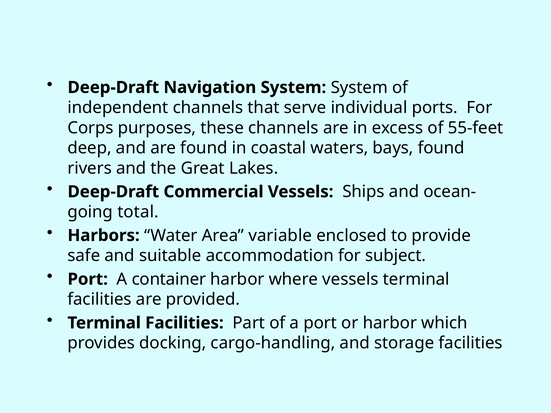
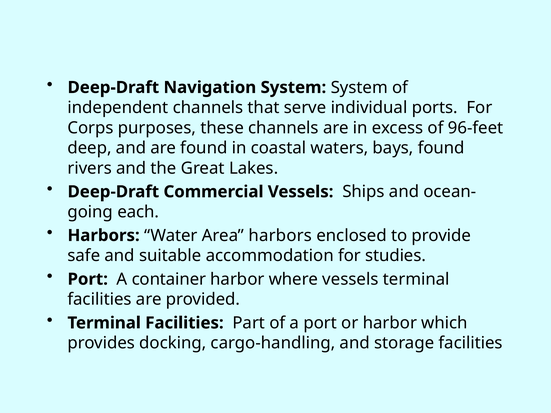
55-feet: 55-feet -> 96-feet (476, 128)
total: total -> each (138, 212)
Area variable: variable -> harbors (280, 236)
subject: subject -> studies (396, 256)
